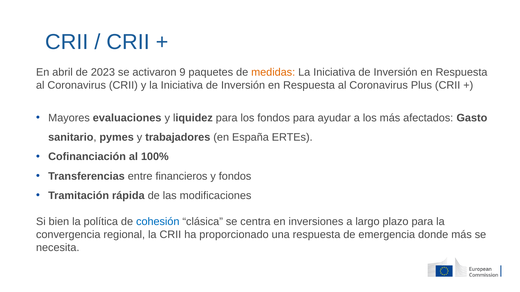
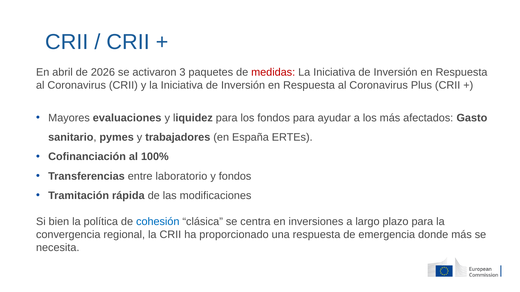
2023: 2023 -> 2026 (103, 72)
9: 9 -> 3 (182, 72)
medidas colour: orange -> red (273, 72)
financieros: financieros -> laboratorio (181, 176)
